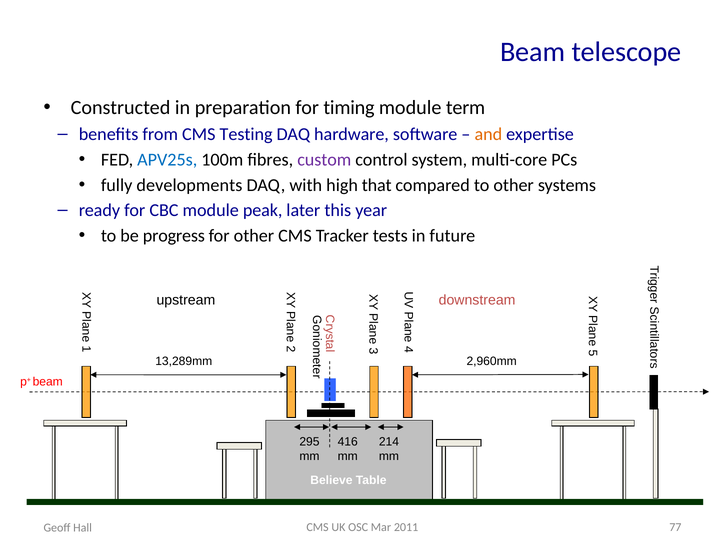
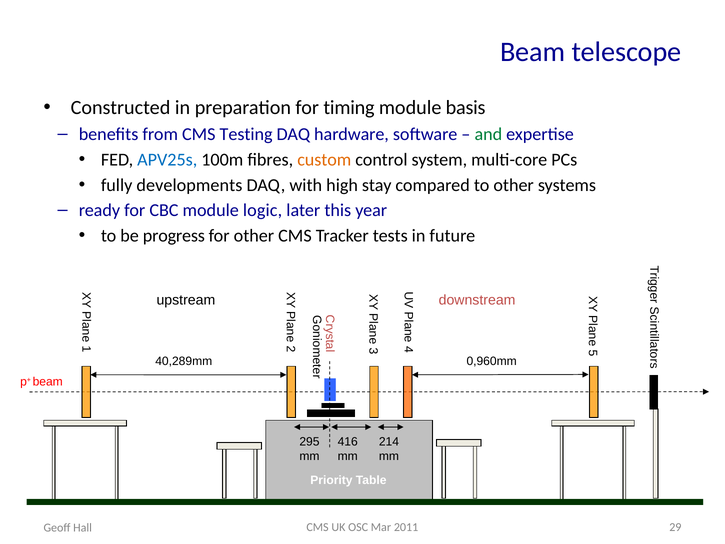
term: term -> basis (466, 108)
and colour: orange -> green (488, 134)
custom colour: purple -> orange (324, 160)
that: that -> stay (377, 185)
peak: peak -> logic (263, 210)
13,289mm: 13,289mm -> 40,289mm (184, 361)
2,960mm: 2,960mm -> 0,960mm (492, 361)
Believe: Believe -> Priority (331, 480)
77: 77 -> 29 (675, 527)
